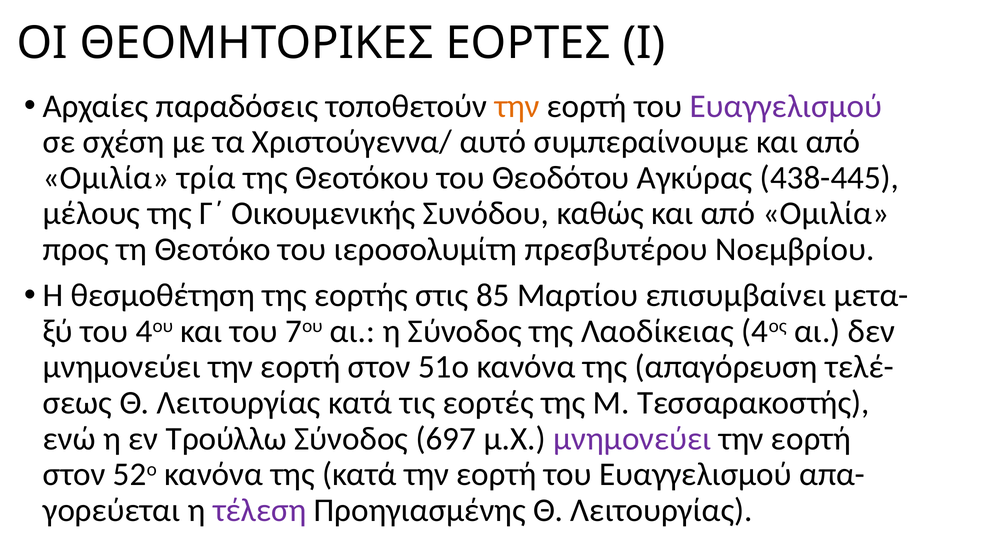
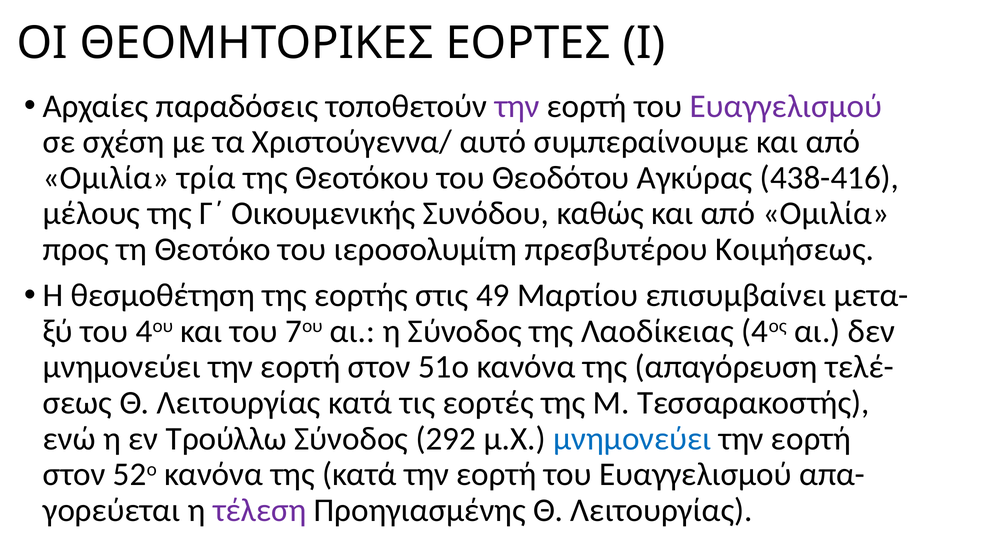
την colour: orange -> purple (517, 106)
438-445: 438-445 -> 438-416 (830, 178)
Νοεμβρίου: Νοεμβρίου -> Κοιμήσεως (795, 249)
85: 85 -> 49 (493, 296)
697: 697 -> 292 (446, 439)
μνημονεύει colour: purple -> blue (632, 439)
